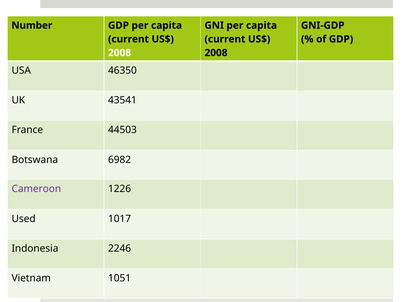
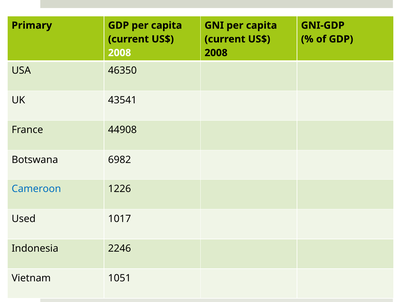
Number: Number -> Primary (32, 25)
44503: 44503 -> 44908 (122, 130)
Cameroon colour: purple -> blue (36, 189)
